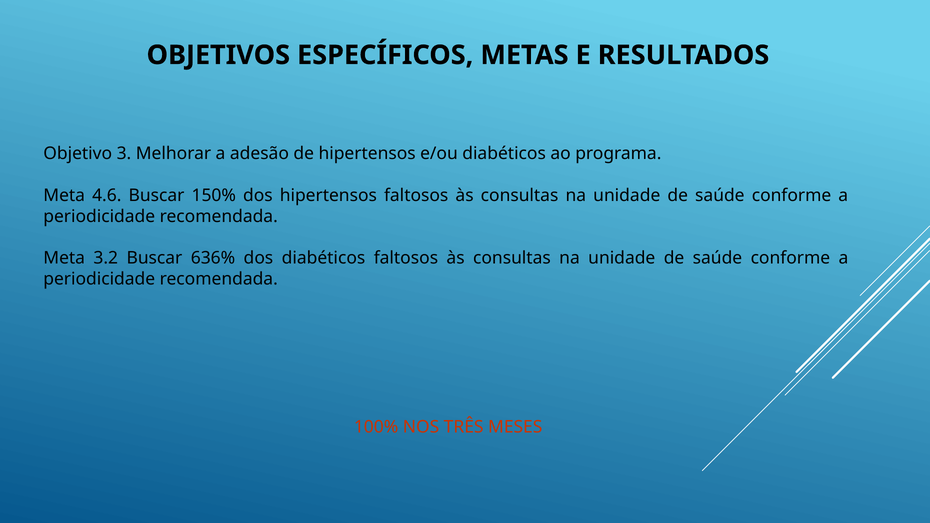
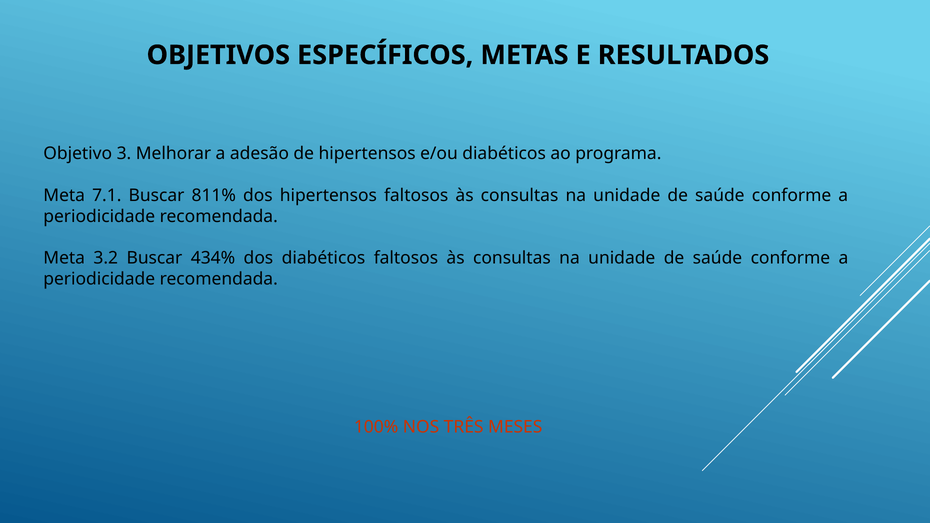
4.6: 4.6 -> 7.1 (107, 196)
150%: 150% -> 811% (214, 196)
636%: 636% -> 434% (213, 258)
